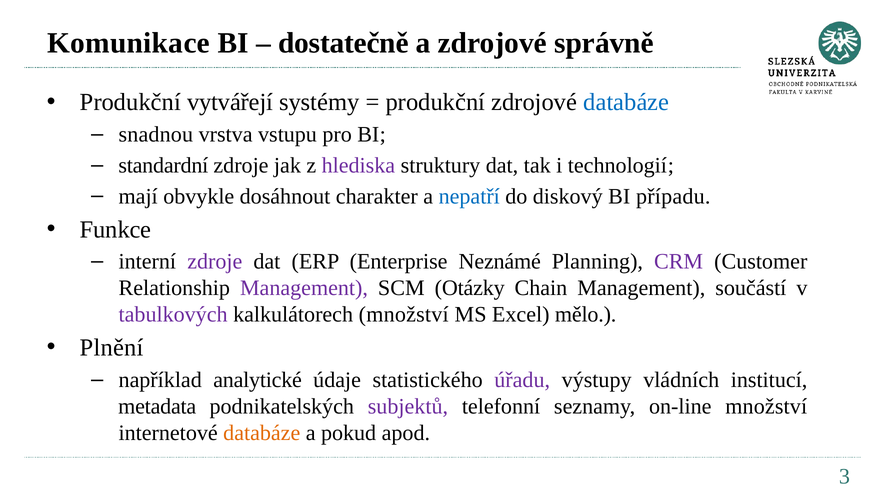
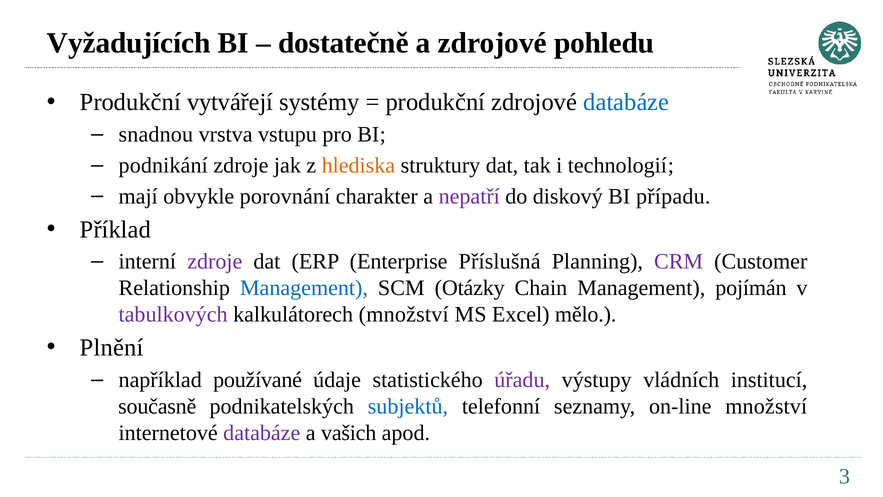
Komunikace: Komunikace -> Vyžadujících (129, 43)
správně: správně -> pohledu (604, 43)
standardní: standardní -> podnikání (163, 165)
hlediska colour: purple -> orange (358, 165)
dosáhnout: dosáhnout -> porovnání (285, 196)
nepatří colour: blue -> purple (469, 196)
Funkce: Funkce -> Příklad (115, 229)
Neznámé: Neznámé -> Příslušná (500, 262)
Management colour: purple -> blue (304, 288)
součástí: součástí -> pojímán (751, 288)
analytické: analytické -> používané (258, 380)
metadata: metadata -> současně (157, 406)
subjektů colour: purple -> blue (408, 406)
databáze colour: orange -> purple (262, 433)
pokud: pokud -> vašich (349, 433)
